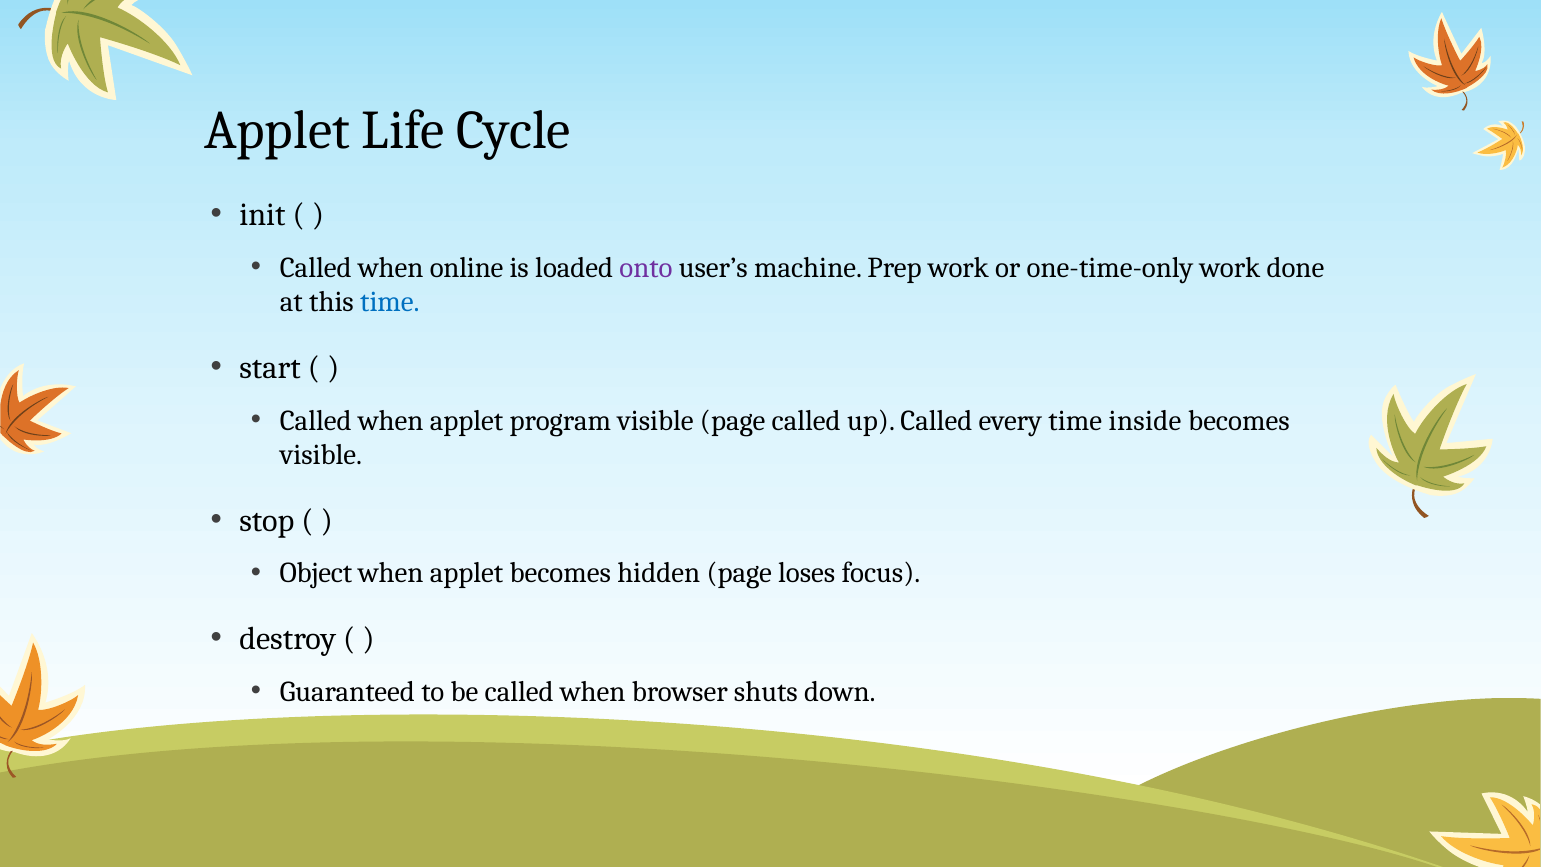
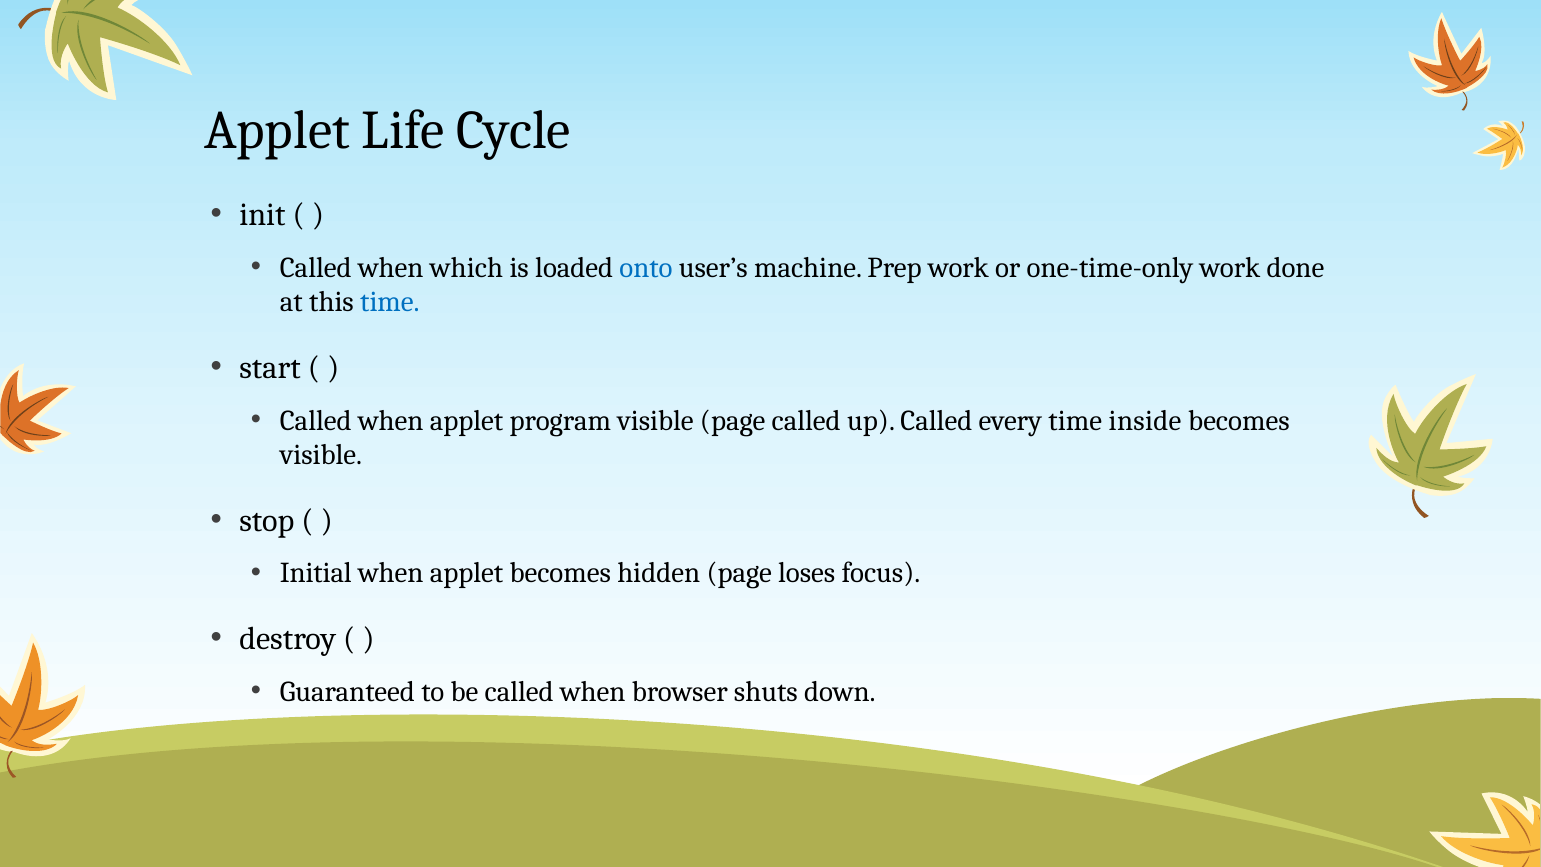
online: online -> which (466, 268)
onto colour: purple -> blue (646, 268)
Object: Object -> Initial (316, 573)
